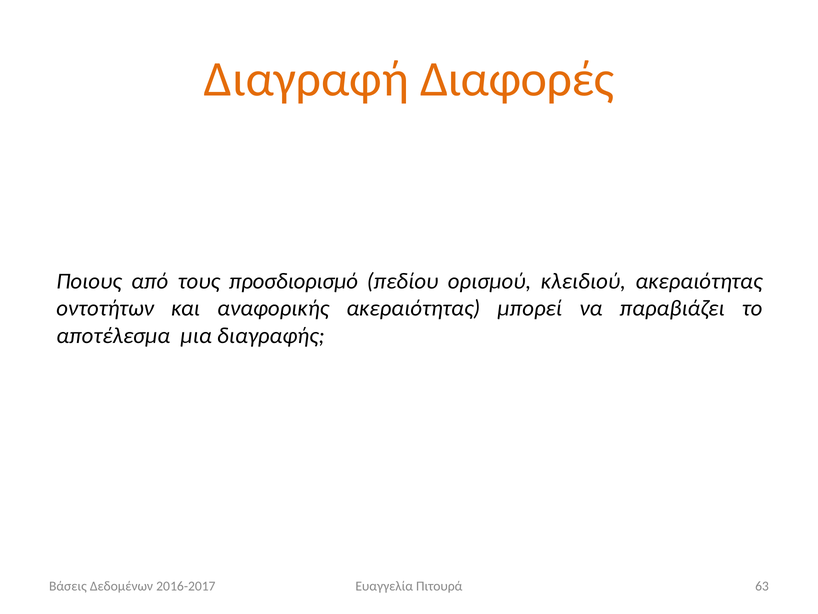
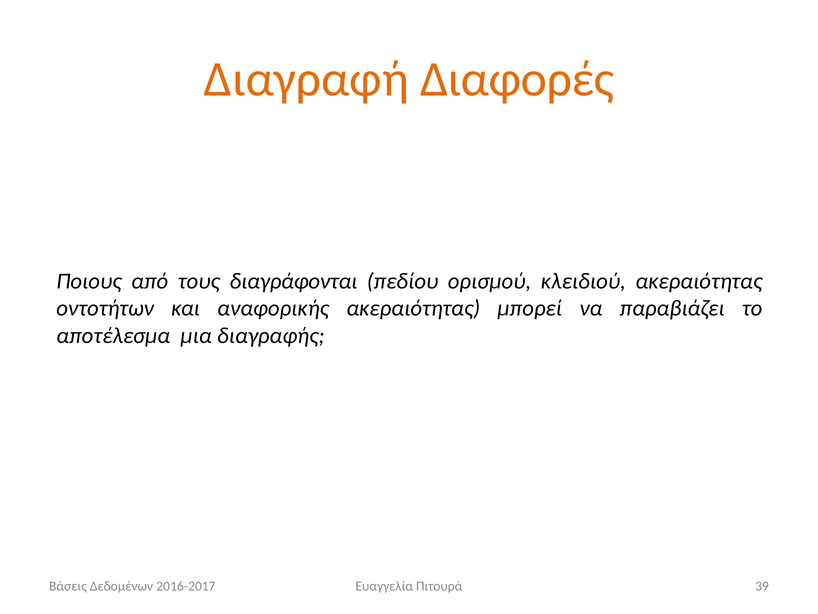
προσδιορισμό: προσδιορισμό -> διαγράφονται (293, 281)
63: 63 -> 39 (762, 586)
